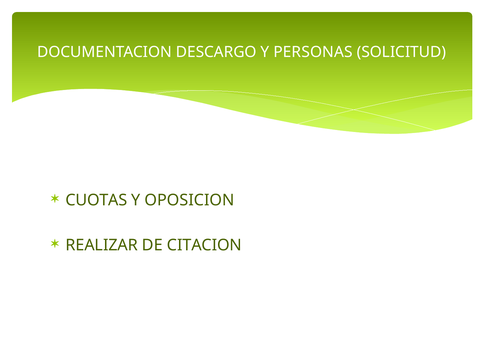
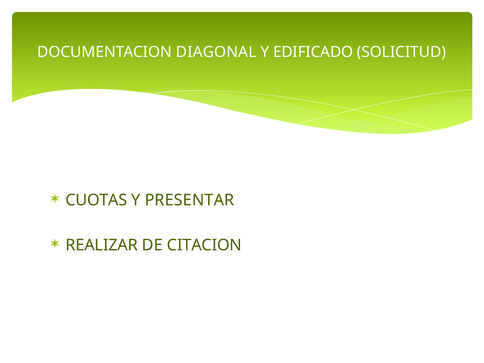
DESCARGO: DESCARGO -> DIAGONAL (216, 52)
PERSONAS: PERSONAS -> EDIFICADO (313, 52)
OPOSICION: OPOSICION -> PRESENTAR (189, 200)
